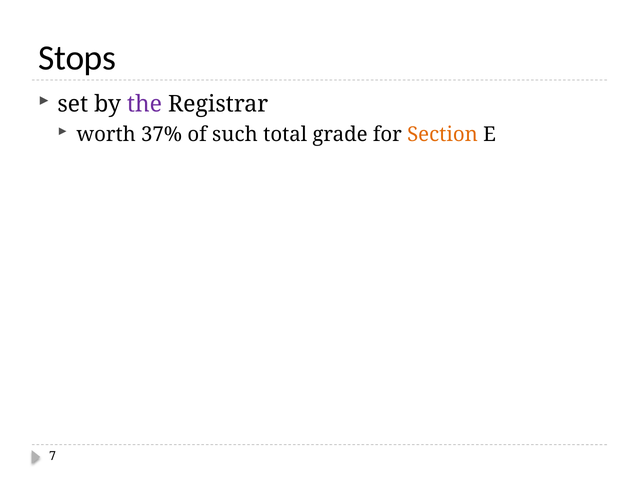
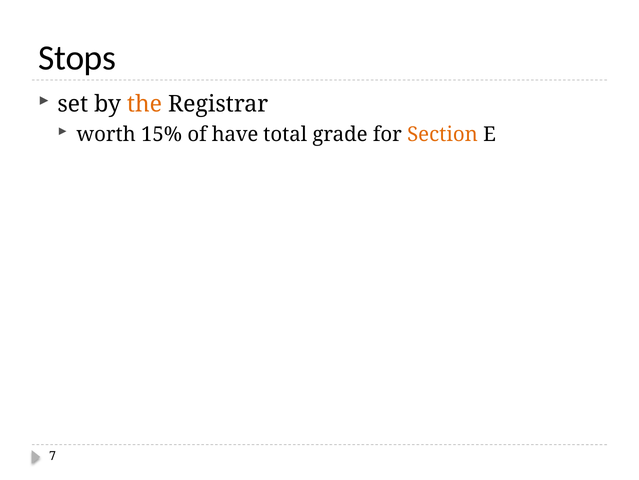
the colour: purple -> orange (145, 104)
37%: 37% -> 15% (162, 134)
such: such -> have (235, 134)
